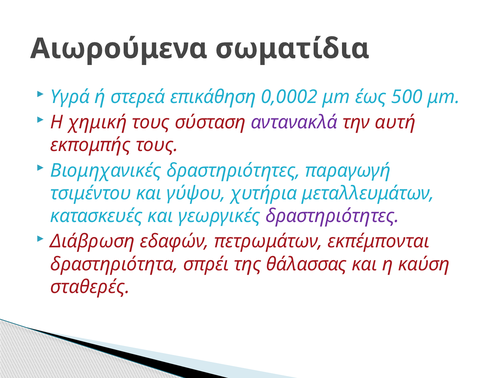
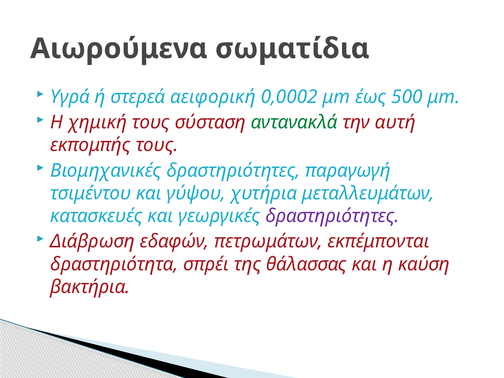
επικάθηση: επικάθηση -> αειφορική (213, 97)
αντανακλά colour: purple -> green (294, 122)
σταθερές: σταθερές -> βακτήρια (90, 287)
